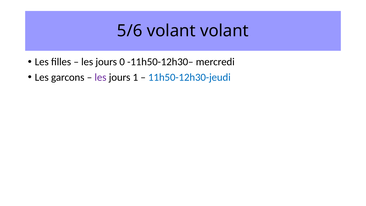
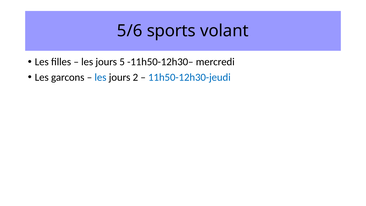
5/6 volant: volant -> sports (171, 31)
0: 0 -> 5 (122, 62)
les colour: purple -> blue (100, 77)
1: 1 -> 2 (135, 77)
